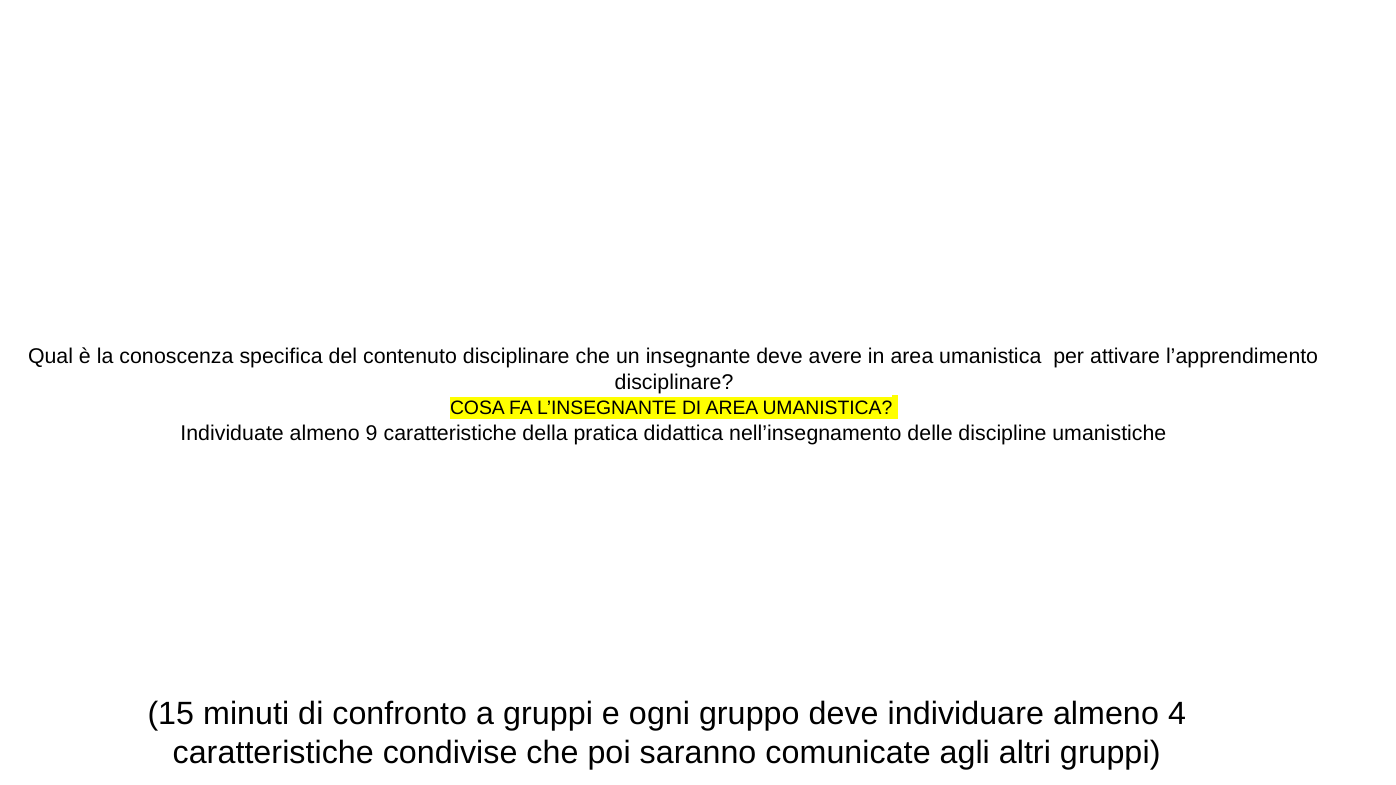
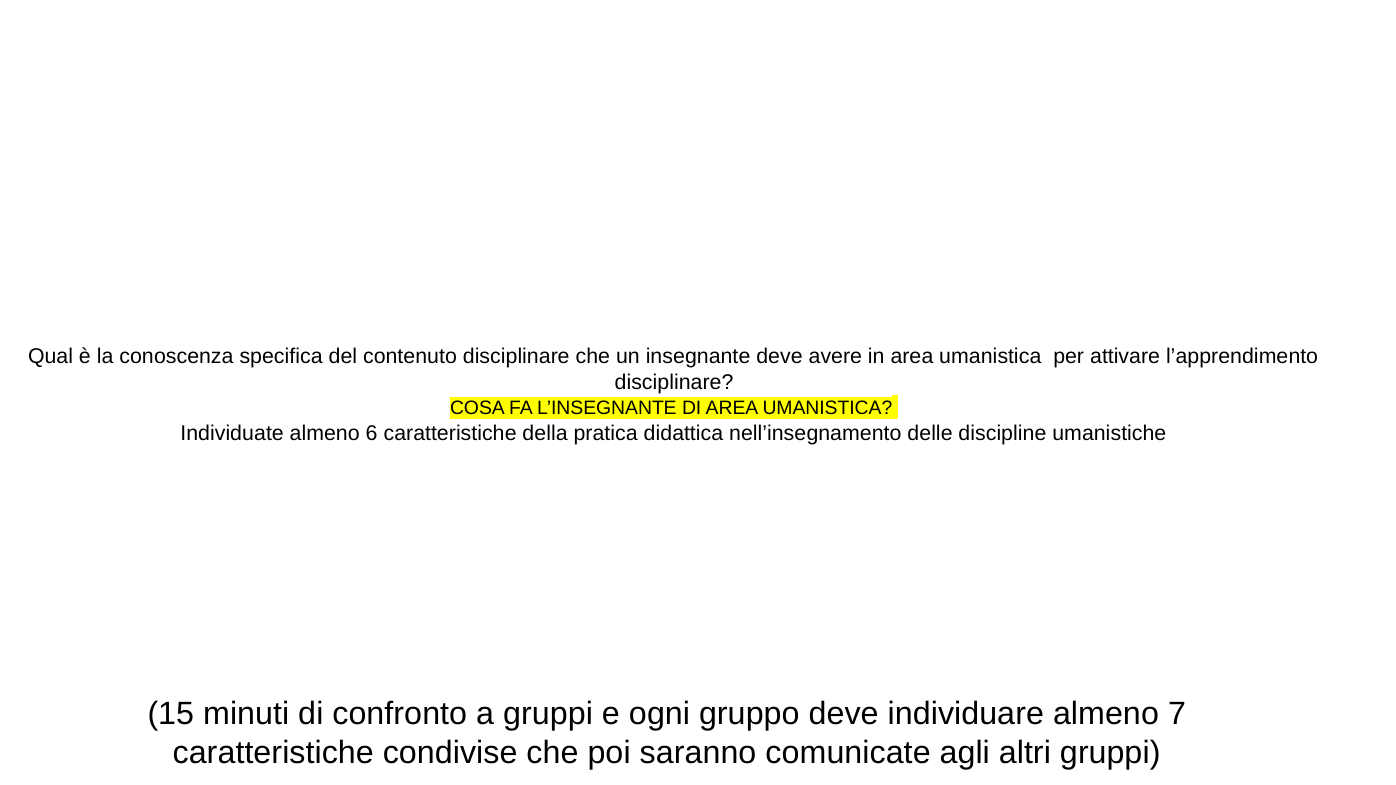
9: 9 -> 6 (372, 433)
4: 4 -> 7 (1177, 714)
